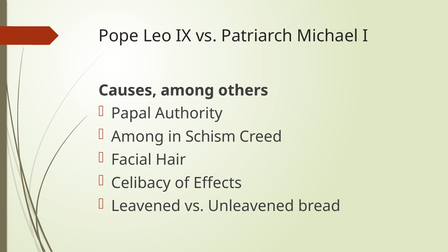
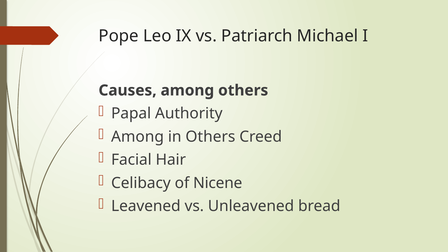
in Schism: Schism -> Others (210, 137)
Effects: Effects -> Nicene (218, 183)
